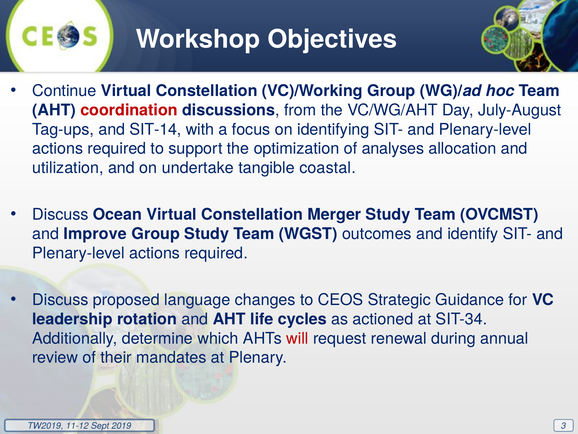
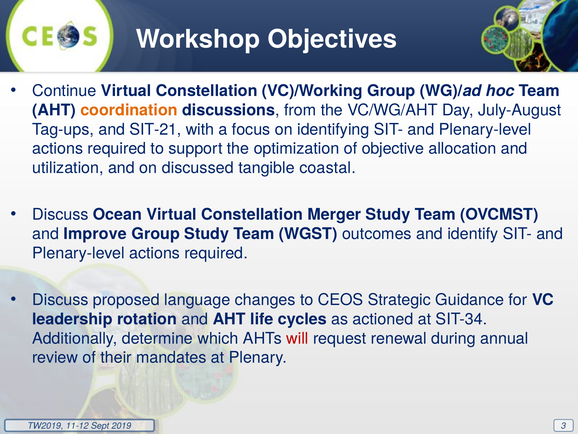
coordination colour: red -> orange (129, 110)
SIT-14: SIT-14 -> SIT-21 (156, 129)
analyses: analyses -> objective (393, 149)
undertake: undertake -> discussed (198, 168)
